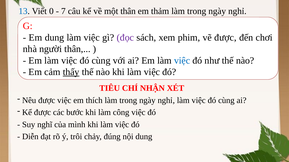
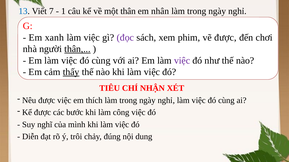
0: 0 -> 7 (51, 11)
7: 7 -> 1 (63, 11)
thảm: thảm -> nhân (160, 11)
Em dung: dung -> xanh (54, 38)
thân underline: none -> present (77, 49)
việc colour: blue -> purple (182, 61)
